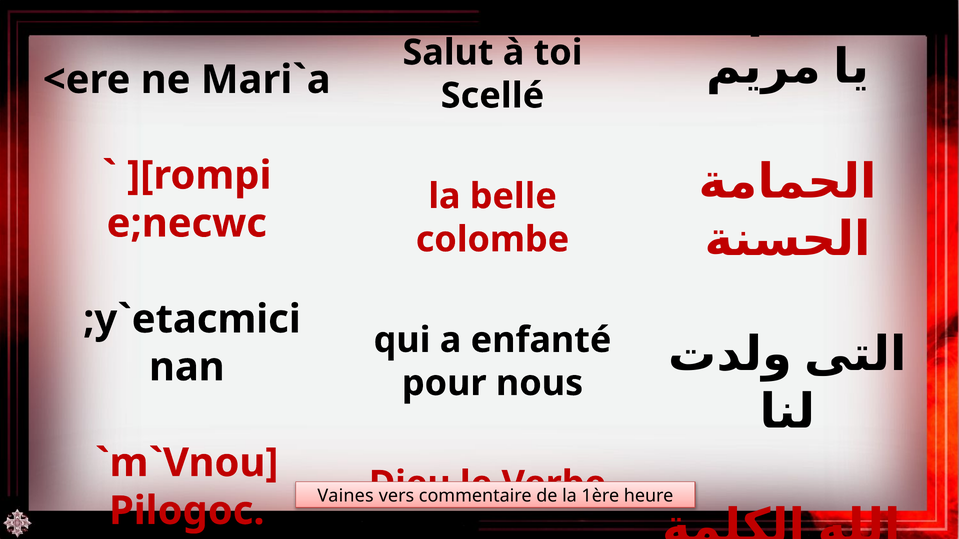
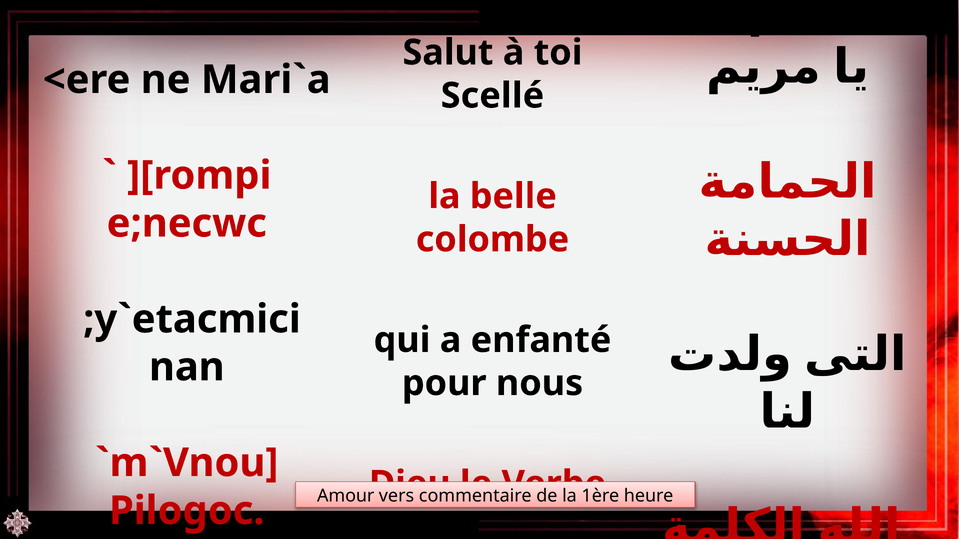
Vaines: Vaines -> Amour (346, 496)
